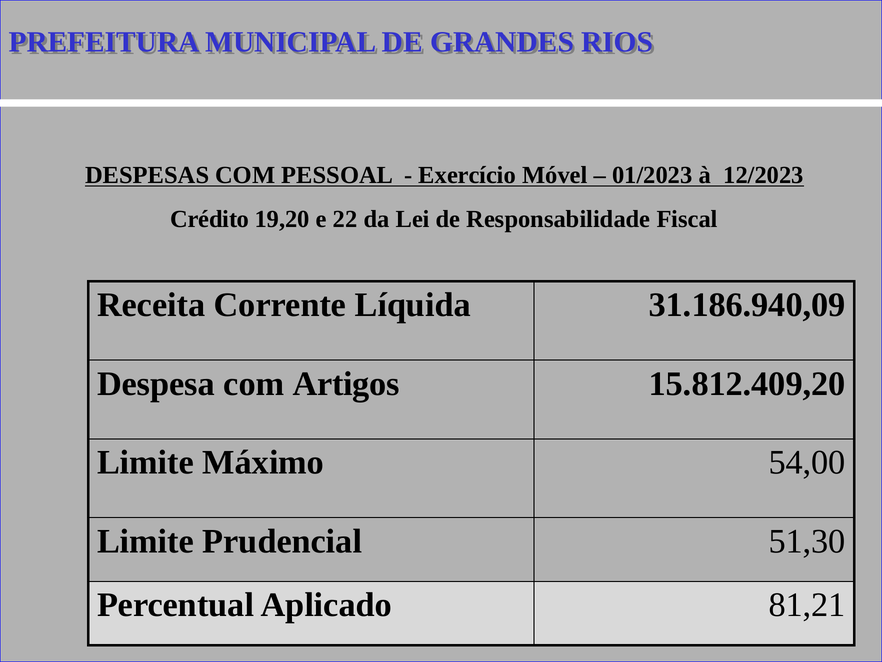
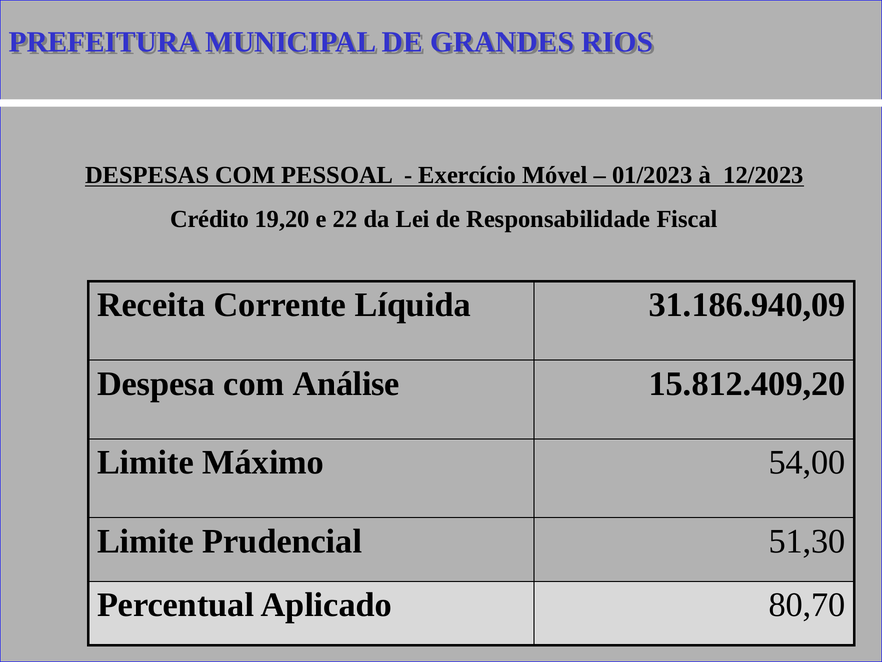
Artigos: Artigos -> Análise (346, 384)
81,21: 81,21 -> 80,70 (807, 605)
